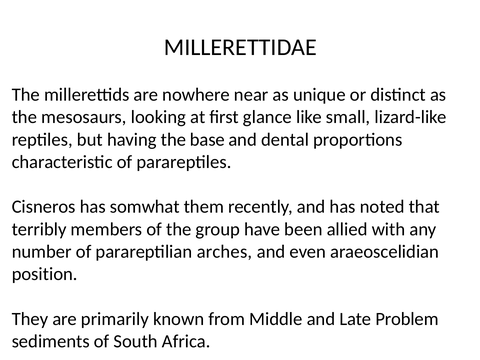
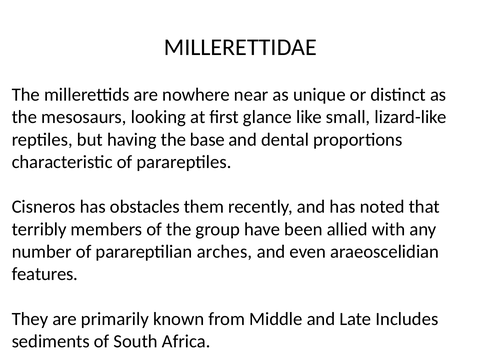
somwhat: somwhat -> obstacles (145, 207)
position: position -> features (45, 274)
Problem: Problem -> Includes (407, 319)
